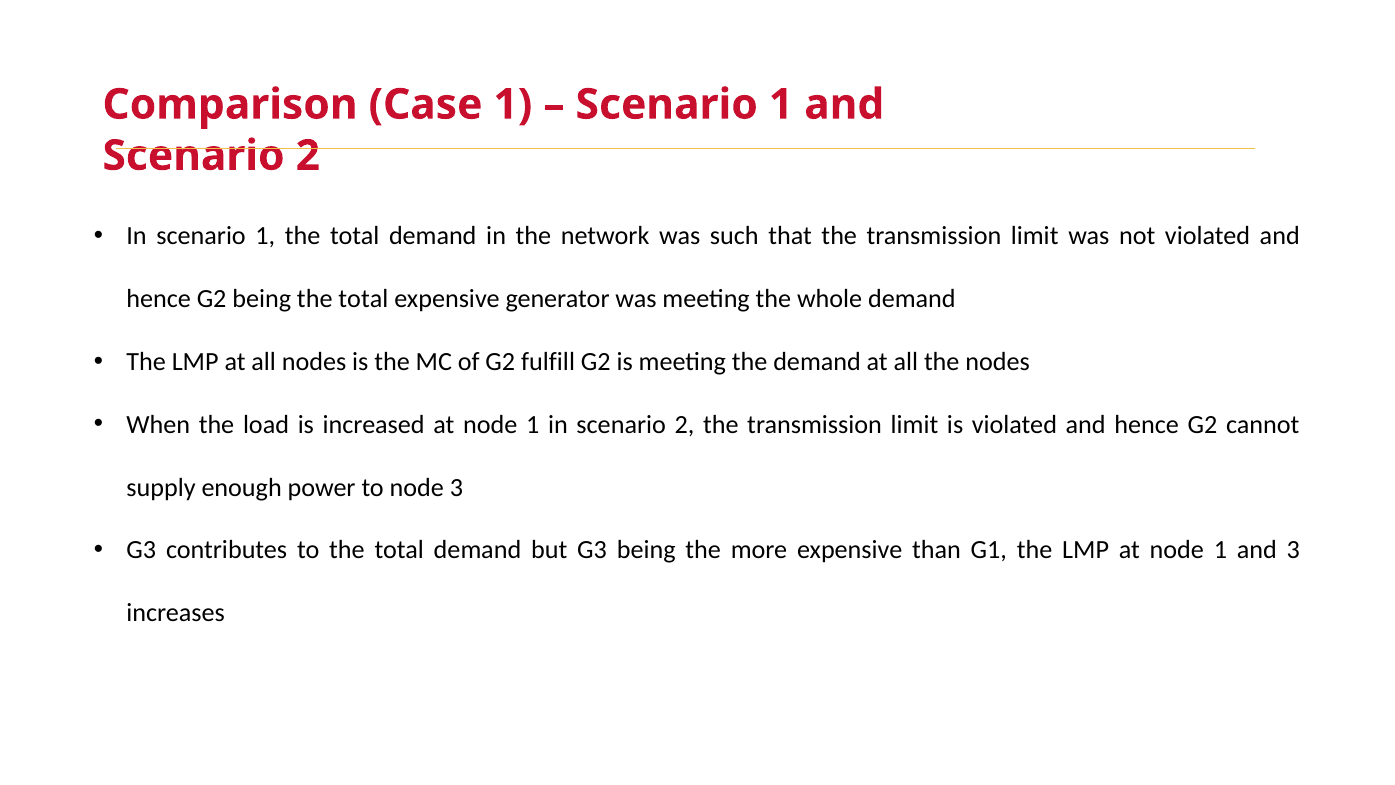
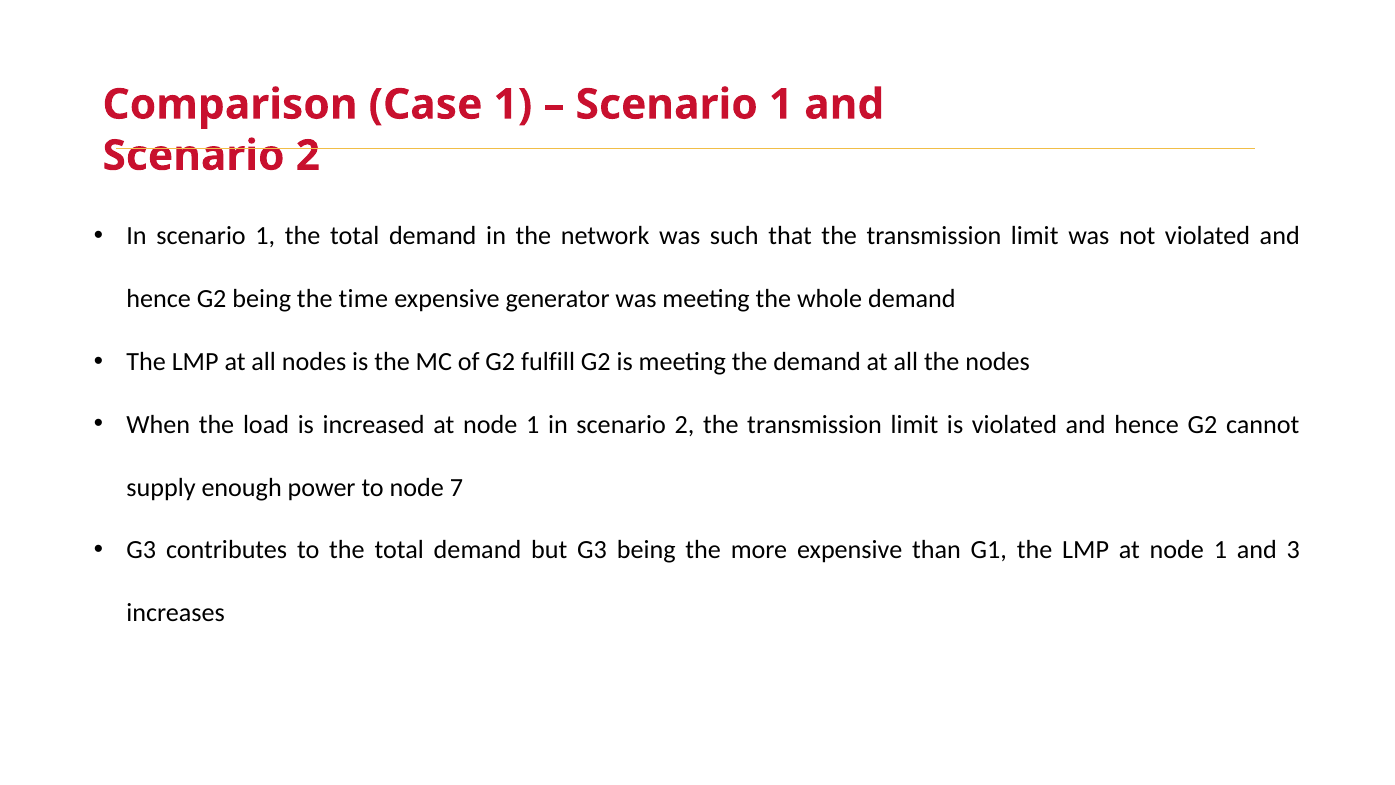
being the total: total -> time (363, 299)
node 3: 3 -> 7 (456, 487)
